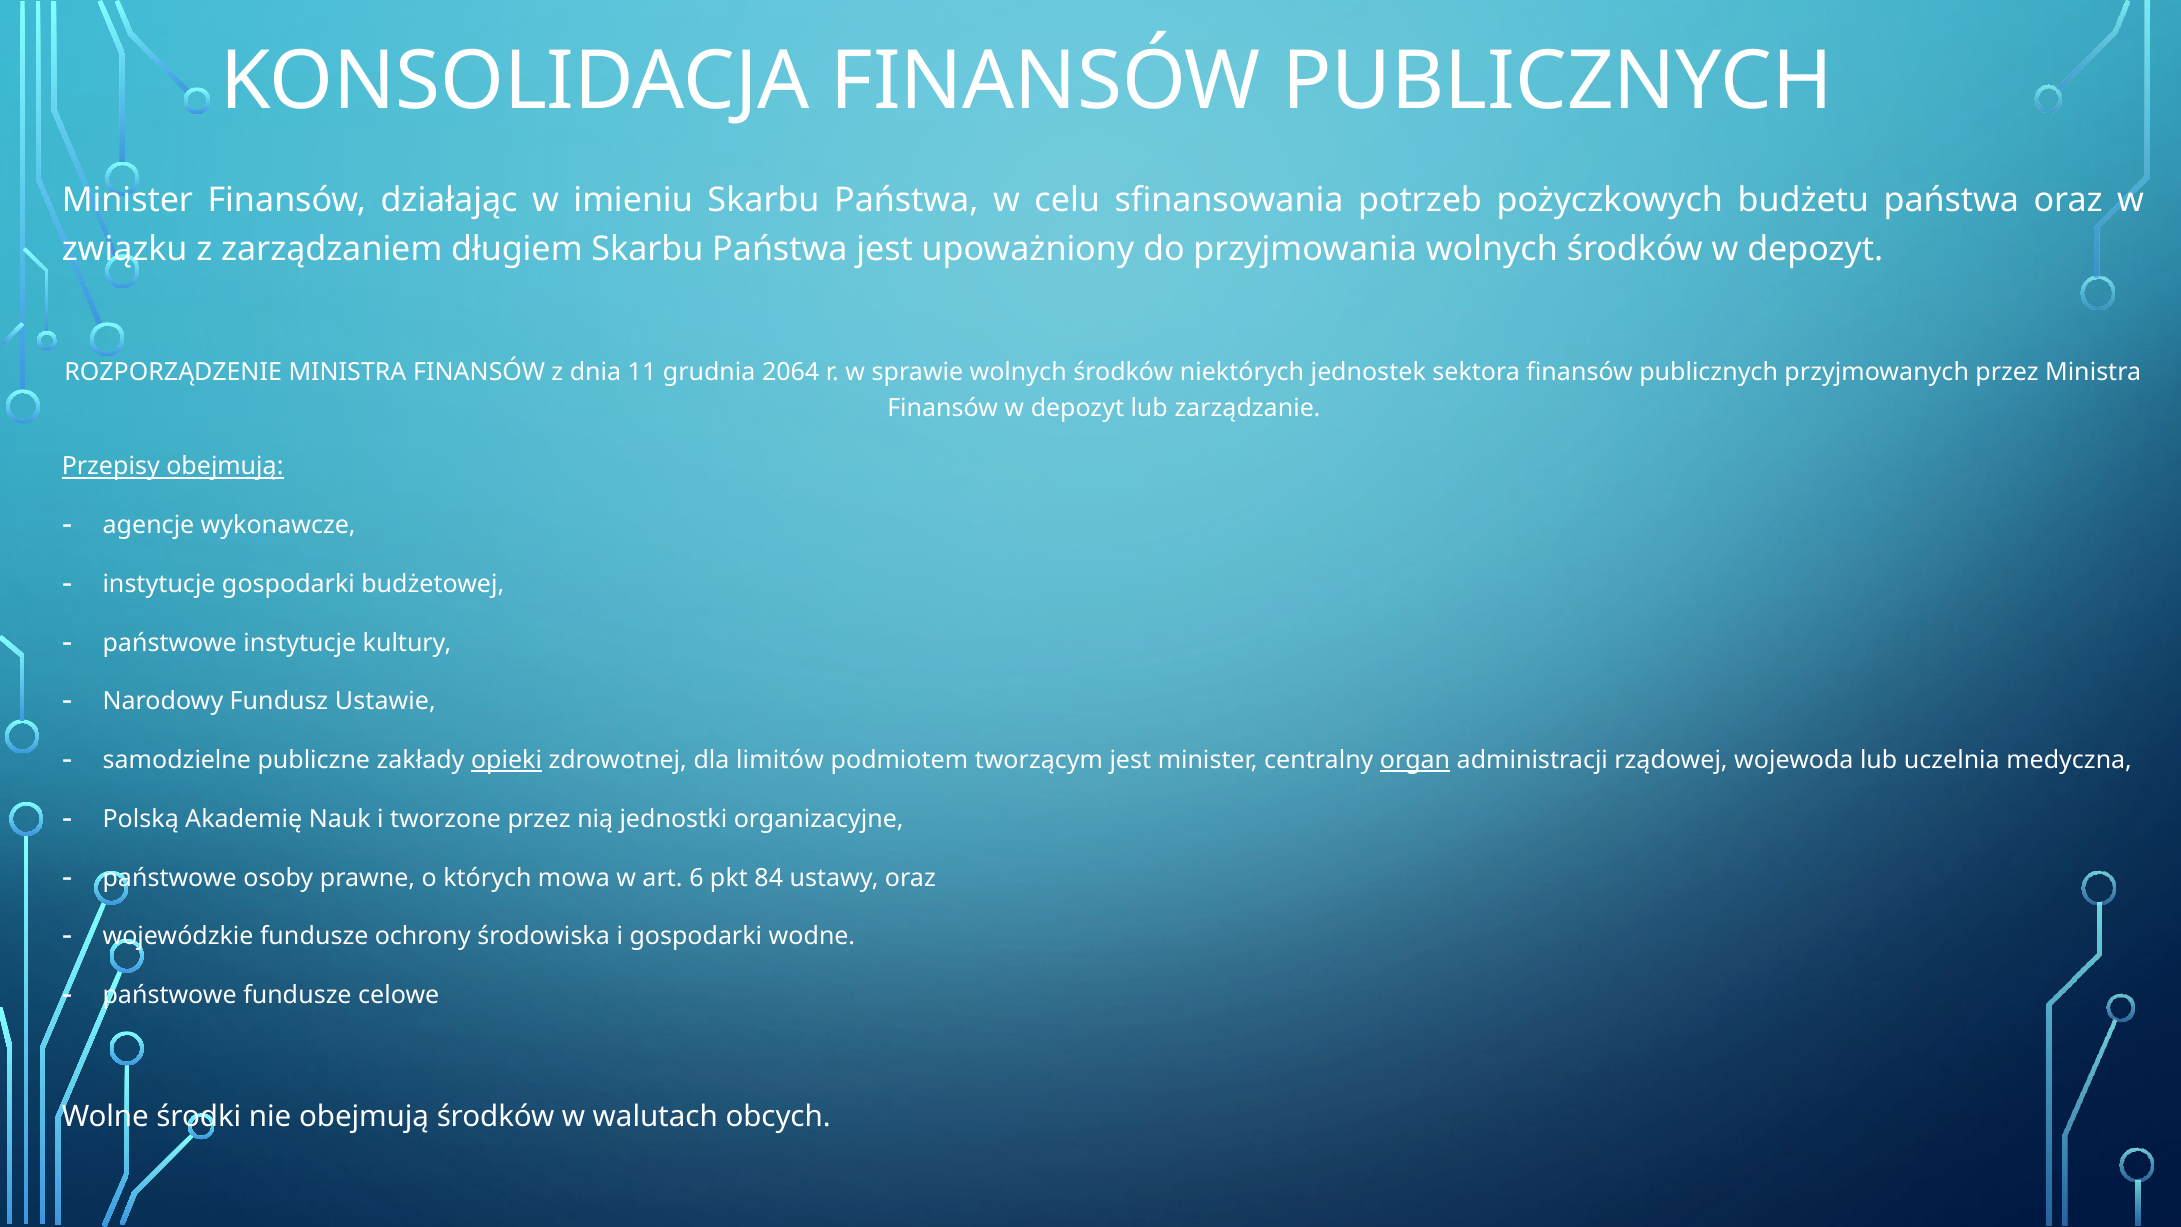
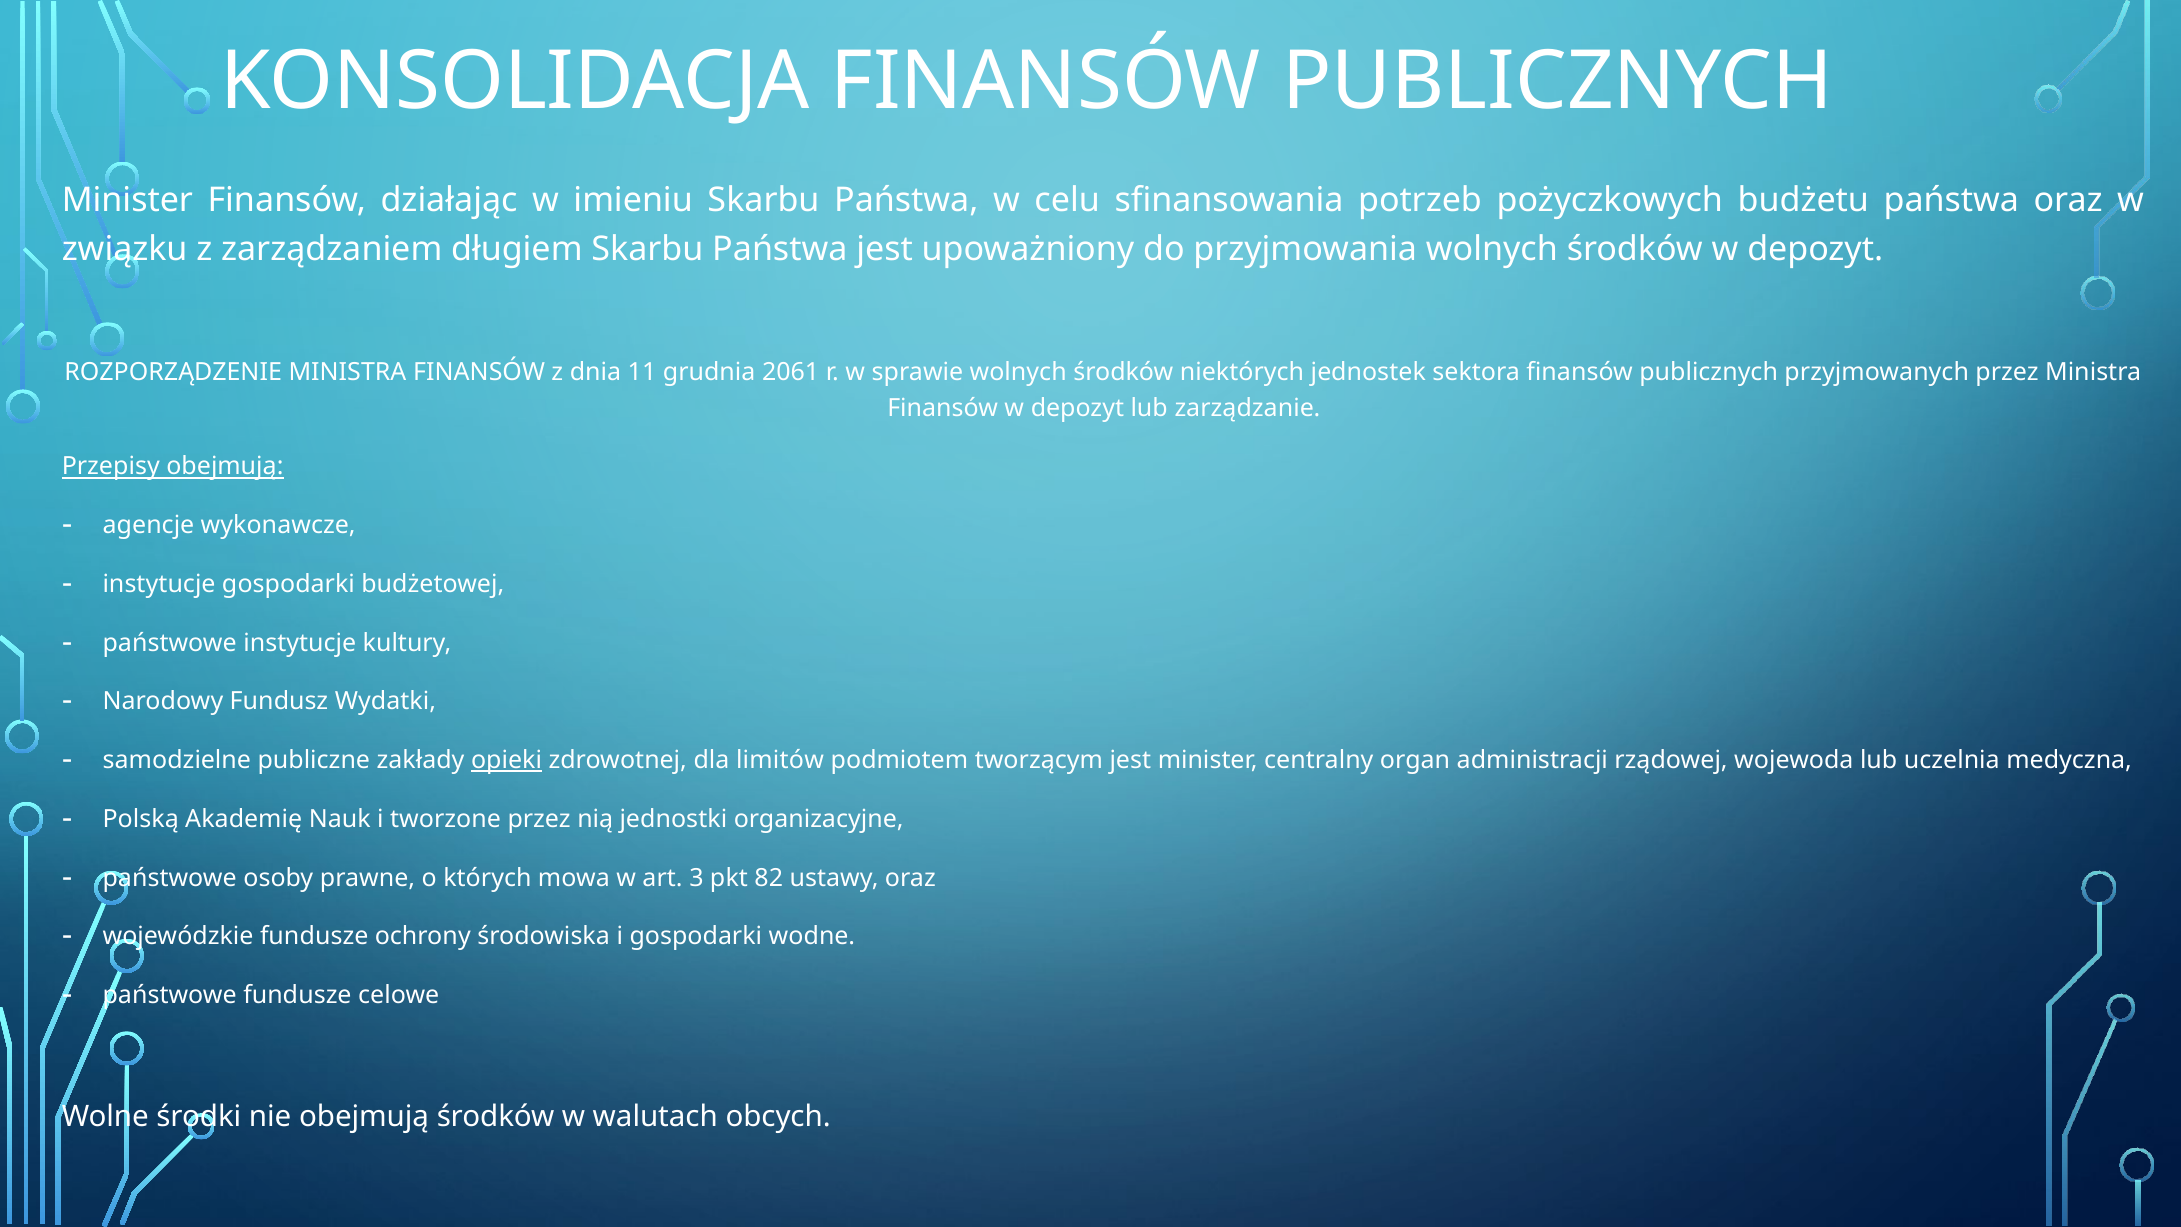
2064: 2064 -> 2061 (791, 372)
Ustawie: Ustawie -> Wydatki (385, 701)
organ underline: present -> none (1415, 760)
6: 6 -> 3 (696, 878)
84: 84 -> 82 (769, 878)
